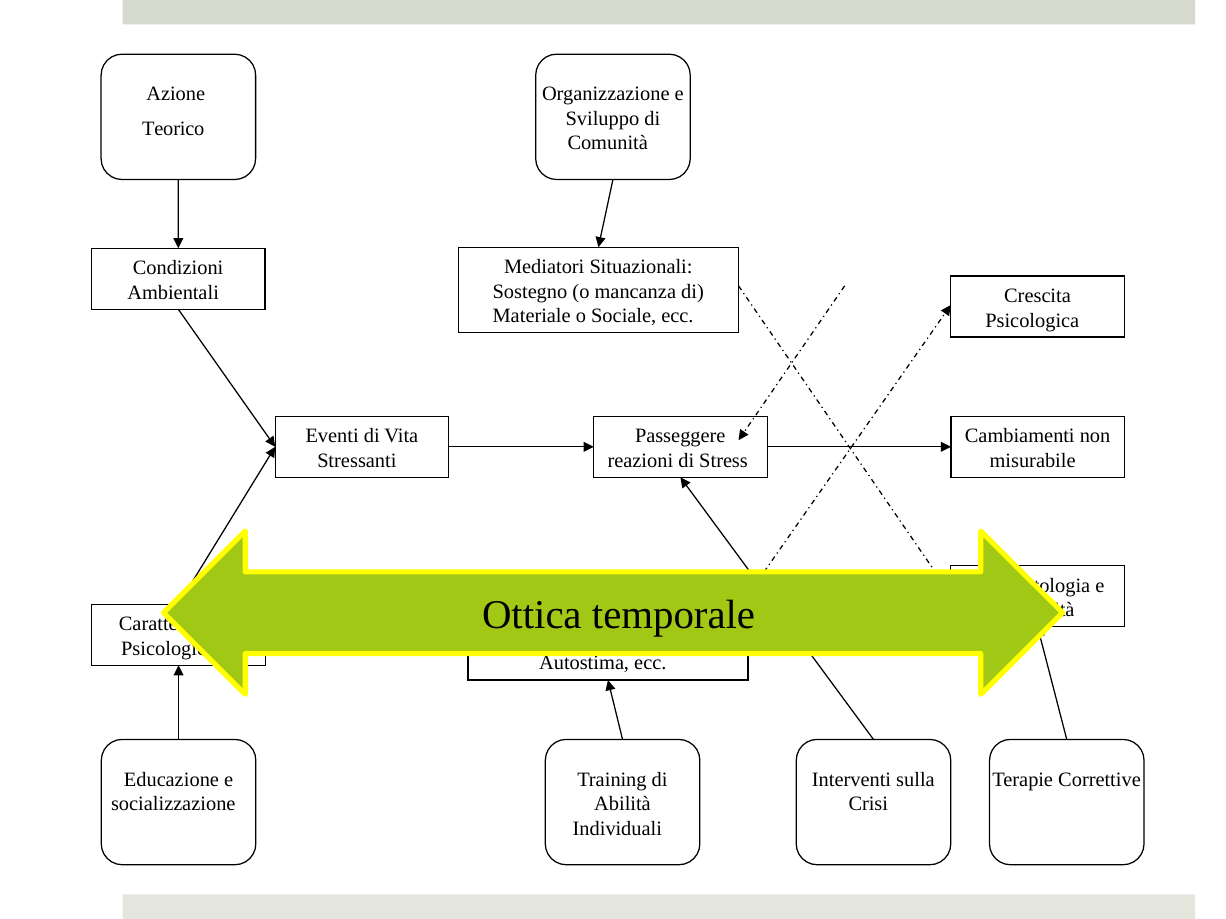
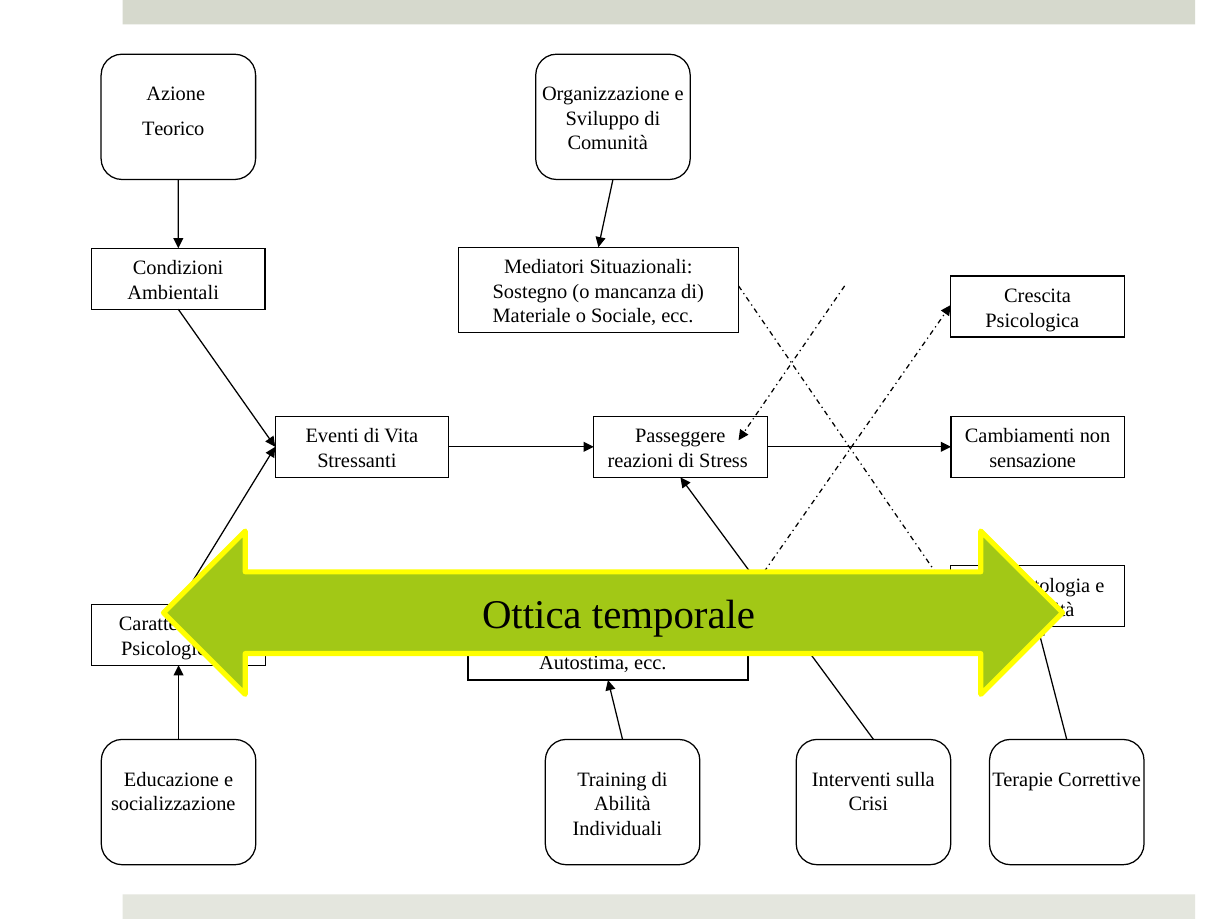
misurabile: misurabile -> sensazione (1033, 461)
